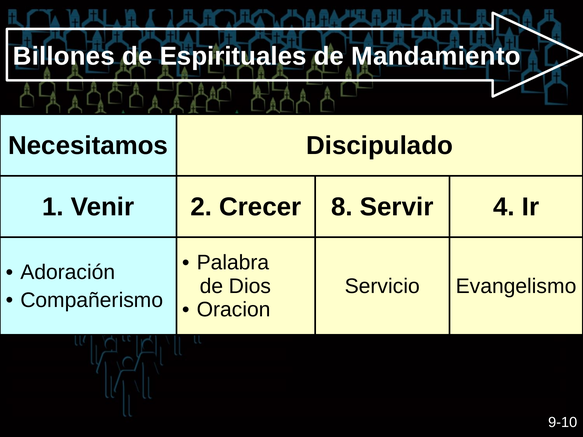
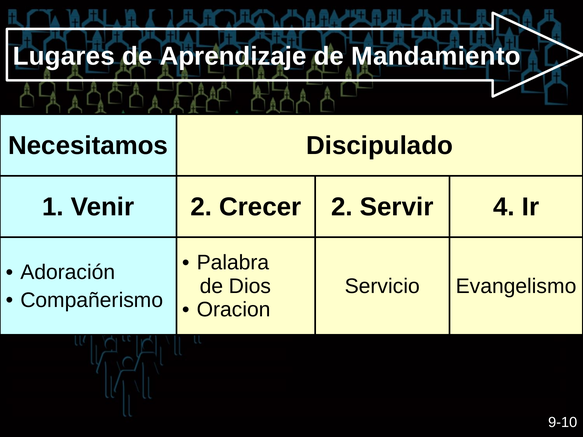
Billones: Billones -> Lugares (64, 56)
Espirituales: Espirituales -> Aprendizaje (233, 56)
Crecer 8: 8 -> 2 (342, 207)
